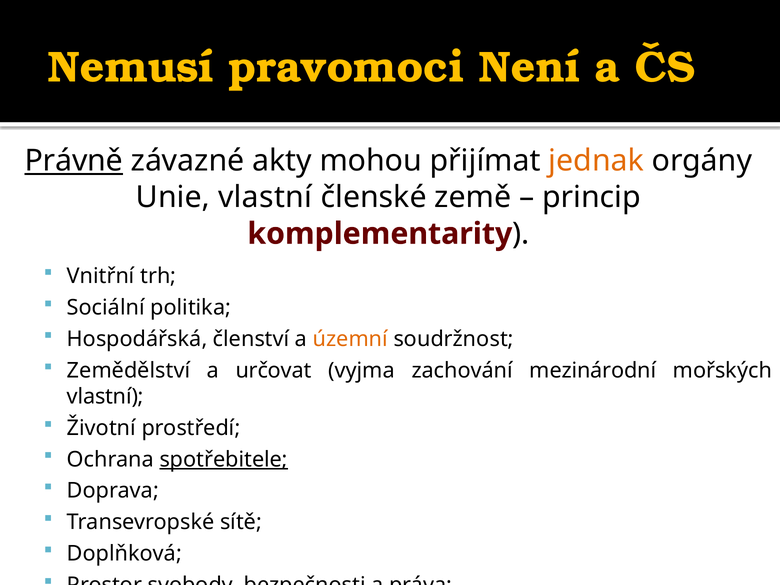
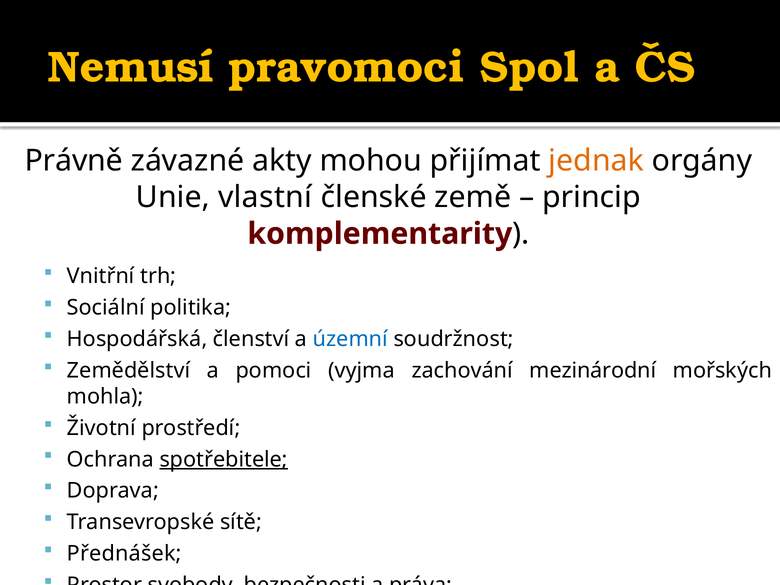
Není: Není -> Spol (529, 67)
Právně underline: present -> none (74, 161)
územní colour: orange -> blue (350, 339)
určovat: určovat -> pomoci (274, 371)
vlastní: vlastní -> mohla (105, 397)
Doplňková: Doplňková -> Přednášek (124, 554)
